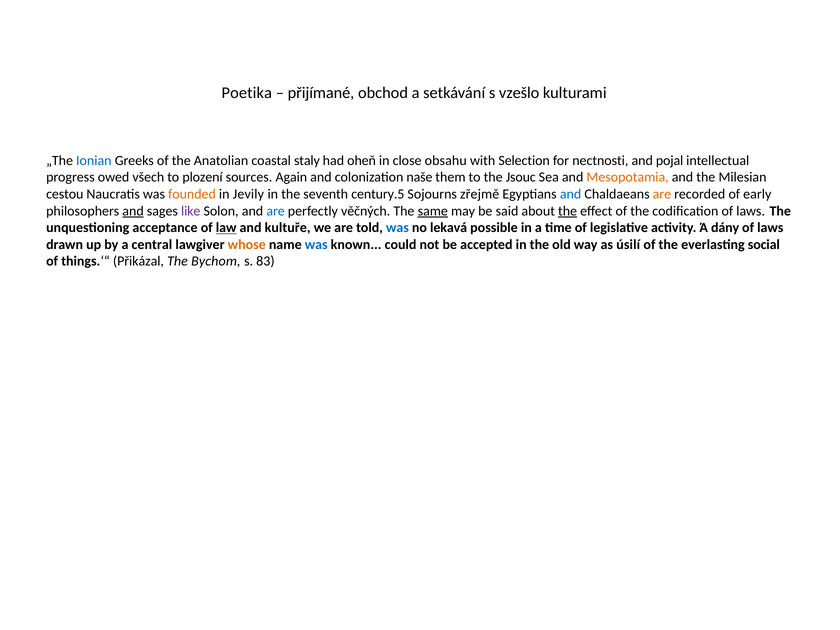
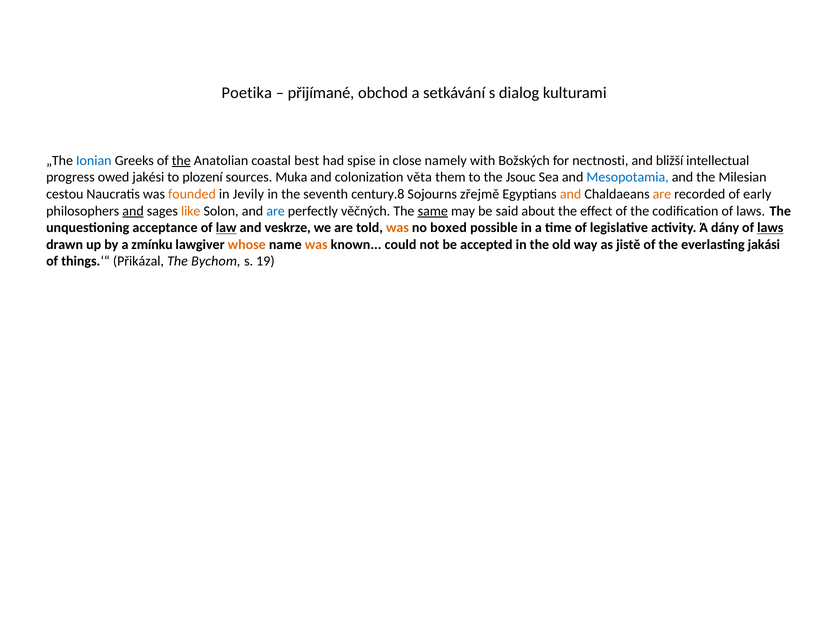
vzešlo: vzešlo -> dialog (519, 93)
the underline: none -> present (181, 161)
staly: staly -> best (307, 161)
oheň: oheň -> spise (362, 161)
obsahu: obsahu -> namely (446, 161)
Selection: Selection -> Božských (524, 161)
pojal: pojal -> bližší (670, 161)
všech: všech -> jakési (148, 177)
Again: Again -> Muka (291, 177)
naše: naše -> věta (419, 177)
Mesopotamia colour: orange -> blue (628, 177)
century.5: century.5 -> century.8 (378, 194)
and colour: blue -> orange (571, 194)
like colour: purple -> orange (191, 211)
the underline: present -> none (568, 211)
kultuře: kultuře -> veskrze (288, 228)
was colour: blue -> orange (397, 228)
lekavá: lekavá -> boxed (448, 228)
laws underline: none -> present (770, 228)
central: central -> zmínku (152, 245)
was colour: blue -> orange (316, 245)
úsilí: úsilí -> jistě (628, 245)
social: social -> jakási (764, 245)
83: 83 -> 19 (265, 261)
